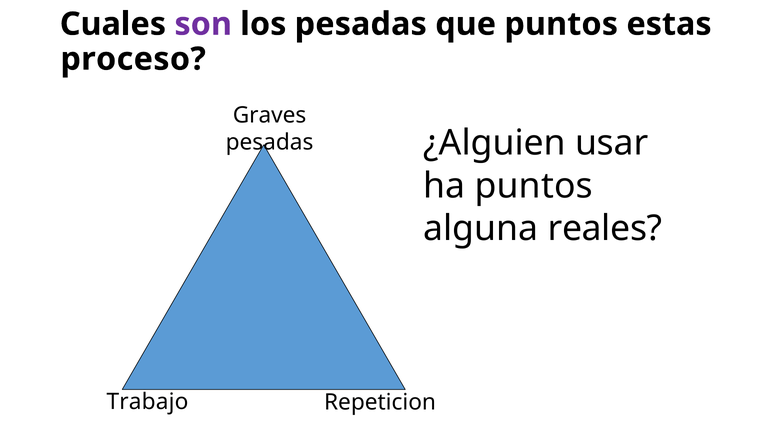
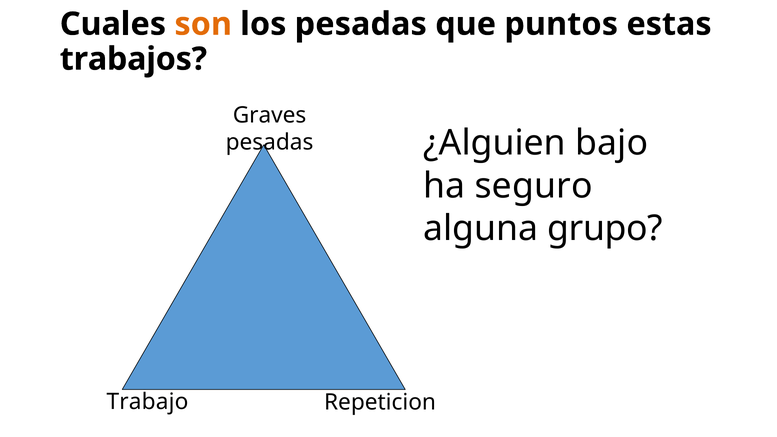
son colour: purple -> orange (203, 24)
proceso: proceso -> trabajos (133, 59)
usar: usar -> bajo (612, 143)
ha puntos: puntos -> seguro (534, 186)
reales: reales -> grupo (605, 229)
